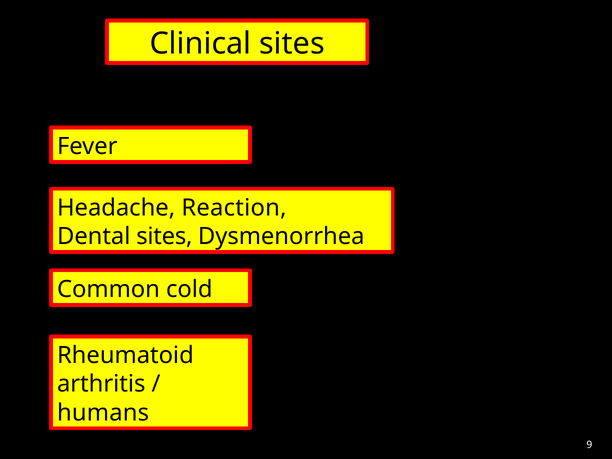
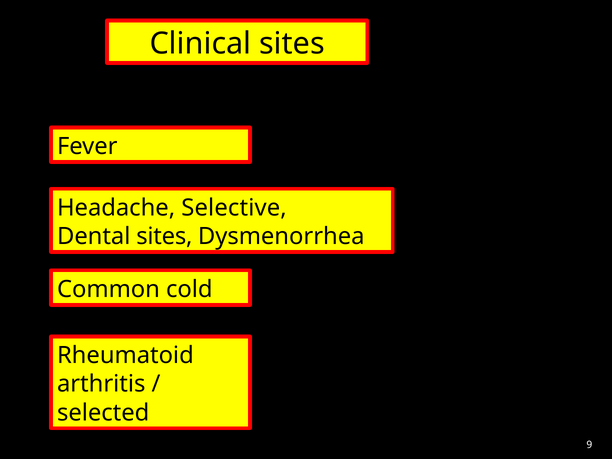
Reaction: Reaction -> Selective (234, 208)
humans: humans -> selected (103, 413)
